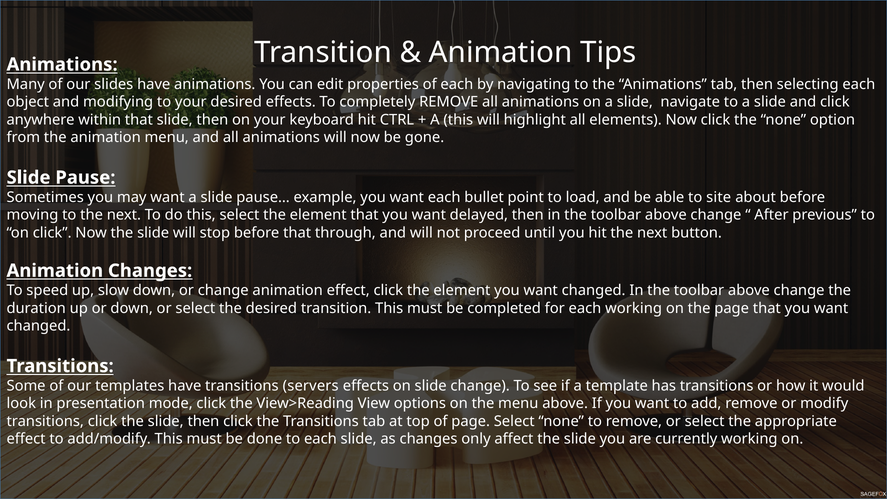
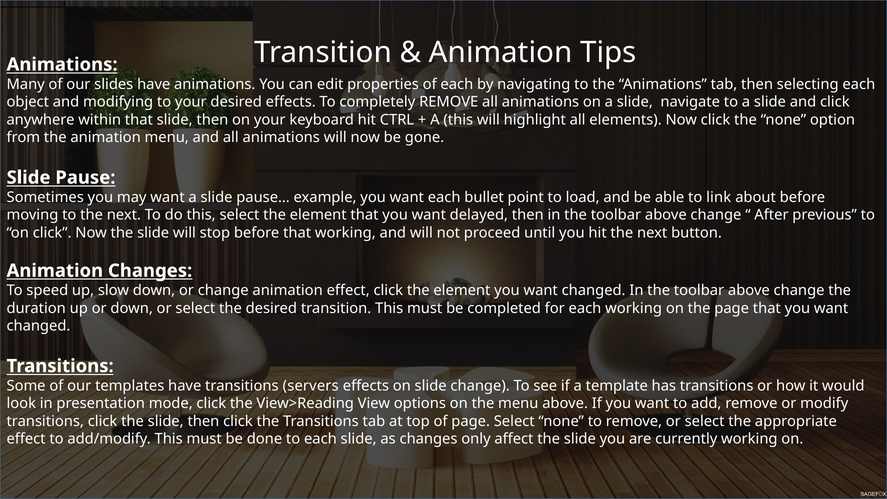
site: site -> link (719, 197)
that through: through -> working (345, 233)
